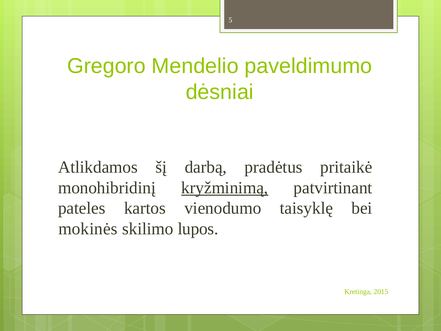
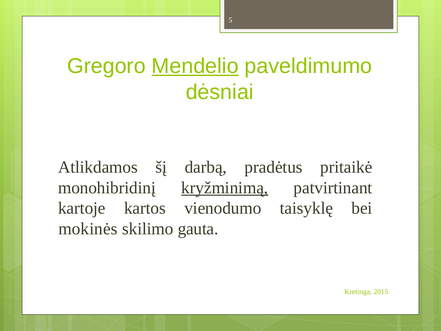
Mendelio underline: none -> present (195, 66)
pateles: pateles -> kartoje (82, 208)
lupos: lupos -> gauta (198, 229)
